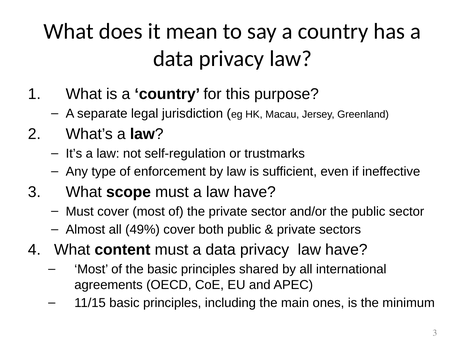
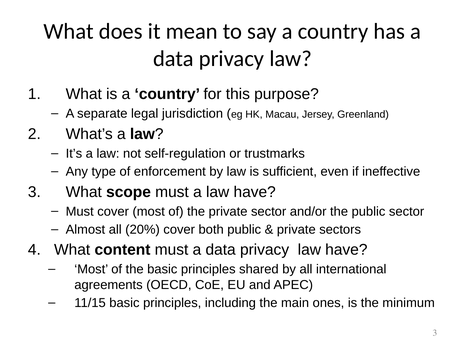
49%: 49% -> 20% (143, 229)
